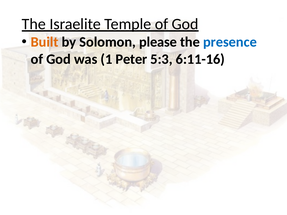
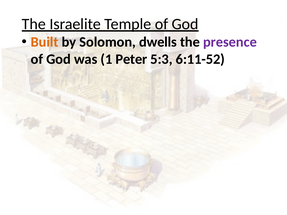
please: please -> dwells (158, 42)
presence colour: blue -> purple (230, 42)
6:11-16: 6:11-16 -> 6:11-52 (200, 59)
